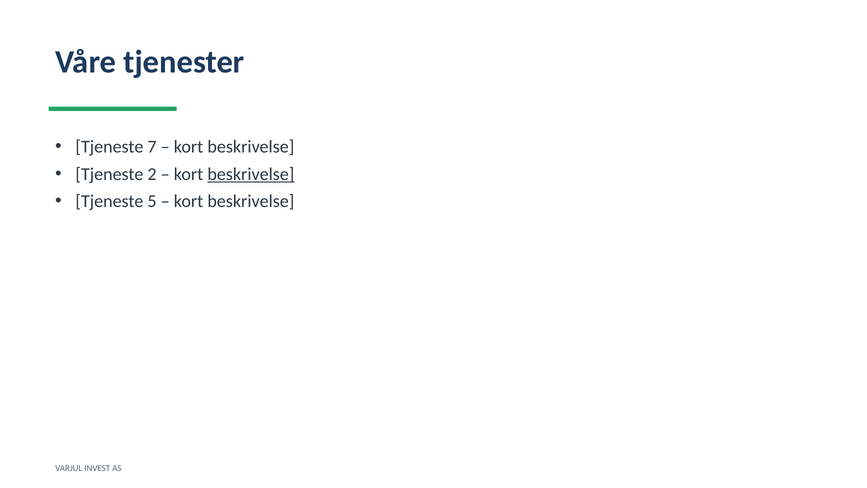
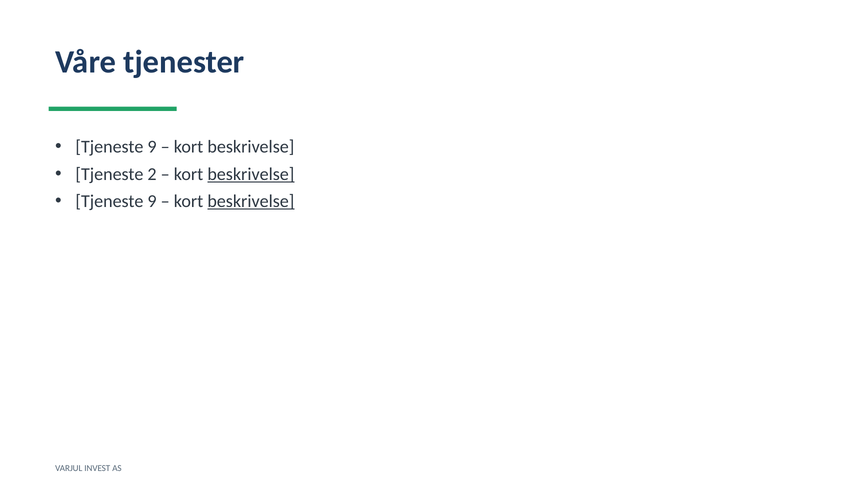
7: 7 -> 9 (152, 147)
5: 5 -> 9 (152, 201)
beskrivelse underline: none -> present (251, 201)
